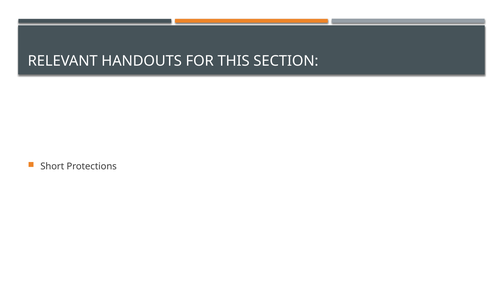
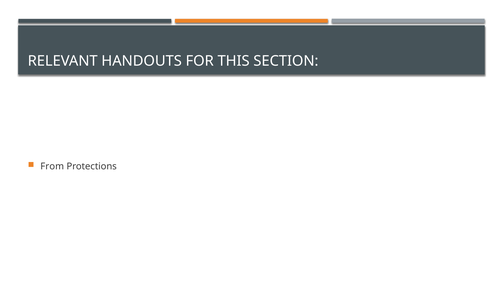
Short: Short -> From (52, 166)
